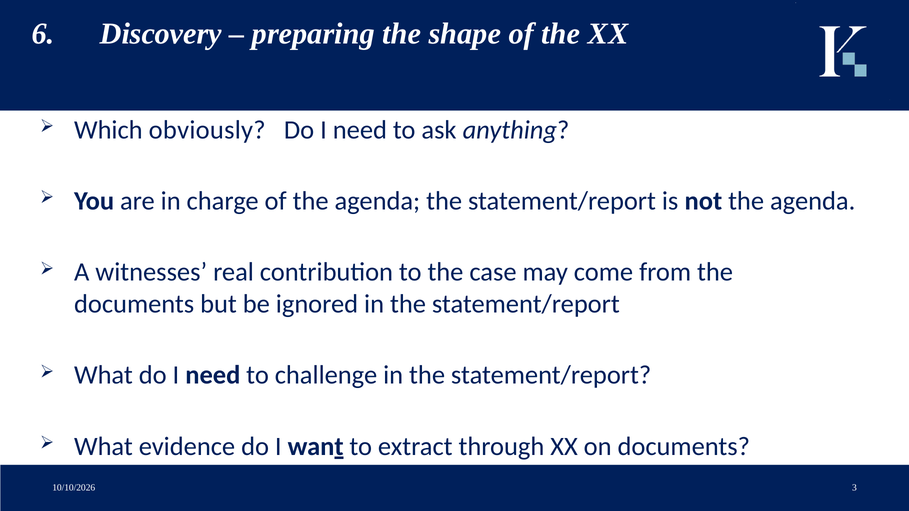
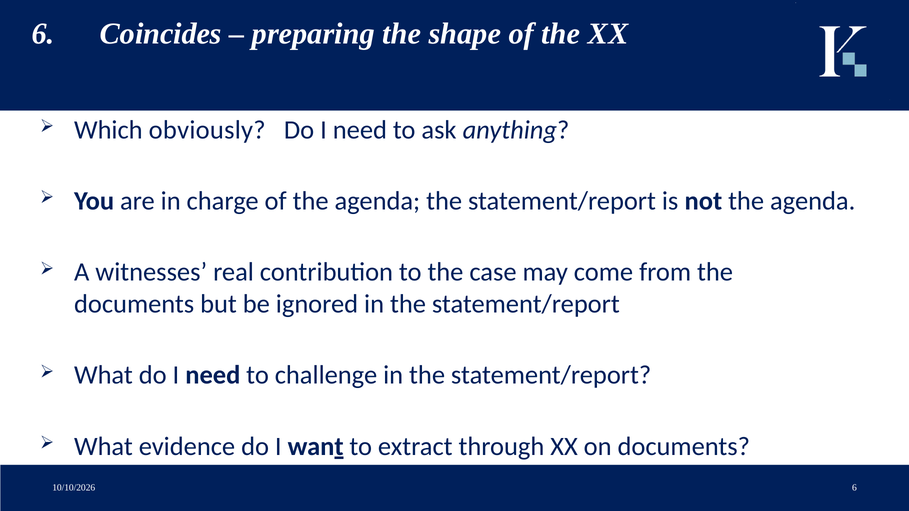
Discovery: Discovery -> Coincides (161, 34)
3: 3 -> 6 (854, 488)
